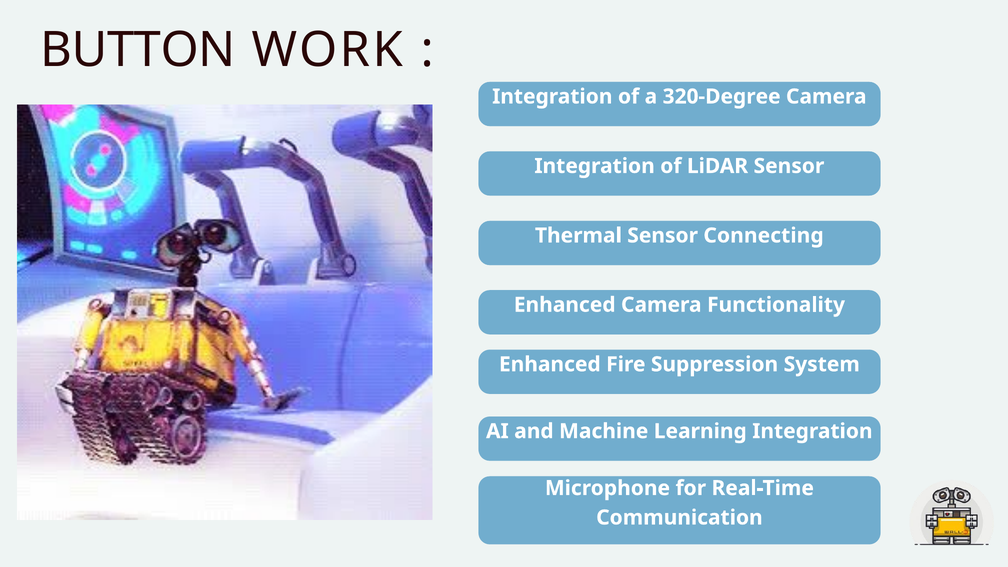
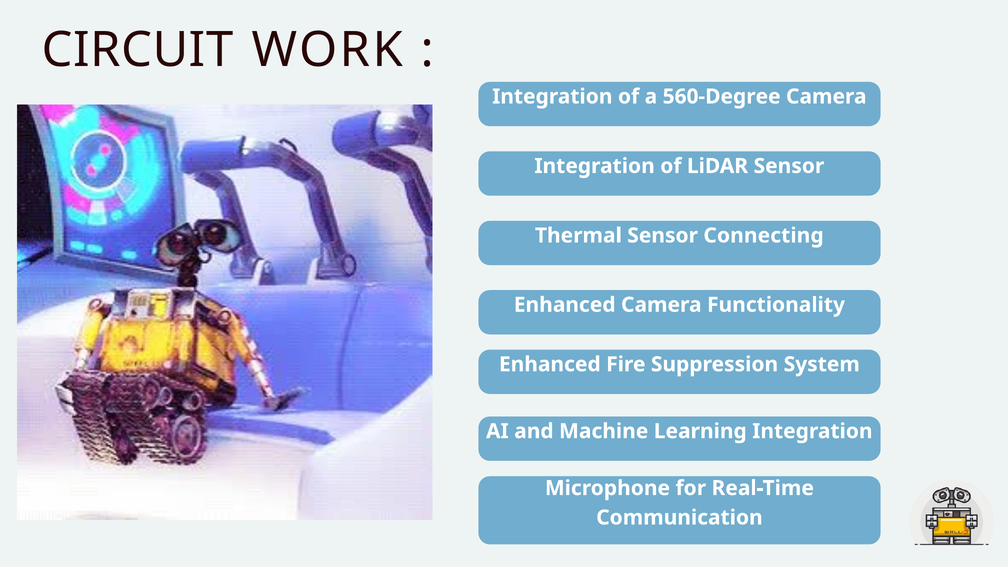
BUTTON: BUTTON -> CIRCUIT (137, 50)
320-Degree: 320-Degree -> 560-Degree (722, 97)
